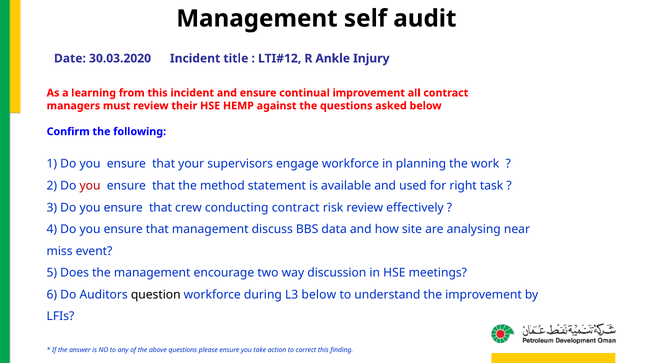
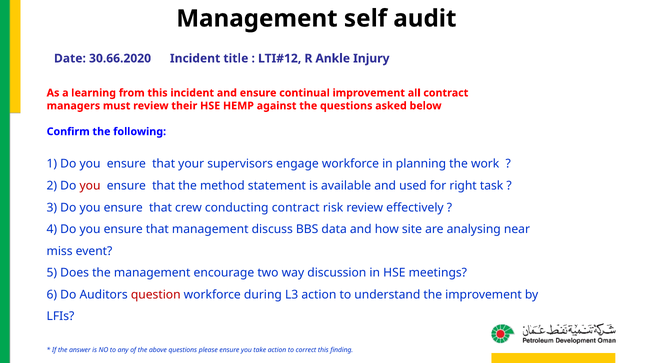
30.03.2020: 30.03.2020 -> 30.66.2020 (120, 58)
question colour: black -> red (156, 294)
L3 below: below -> action (319, 294)
